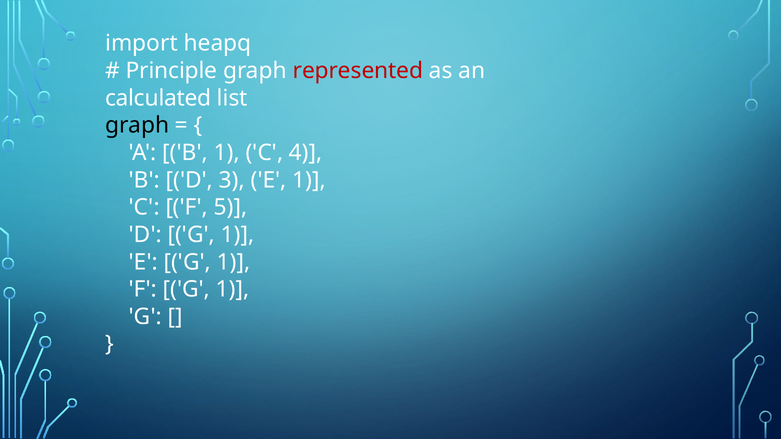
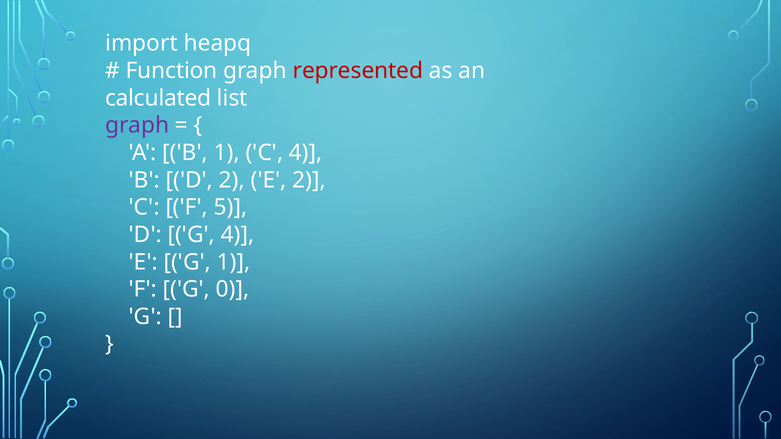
Principle: Principle -> Function (172, 71)
graph colour: black -> purple (137, 125)
D 3: 3 -> 2 (232, 180)
E 1: 1 -> 2 (309, 180)
D G 1: 1 -> 4 (237, 235)
F G 1: 1 -> 0 (233, 290)
